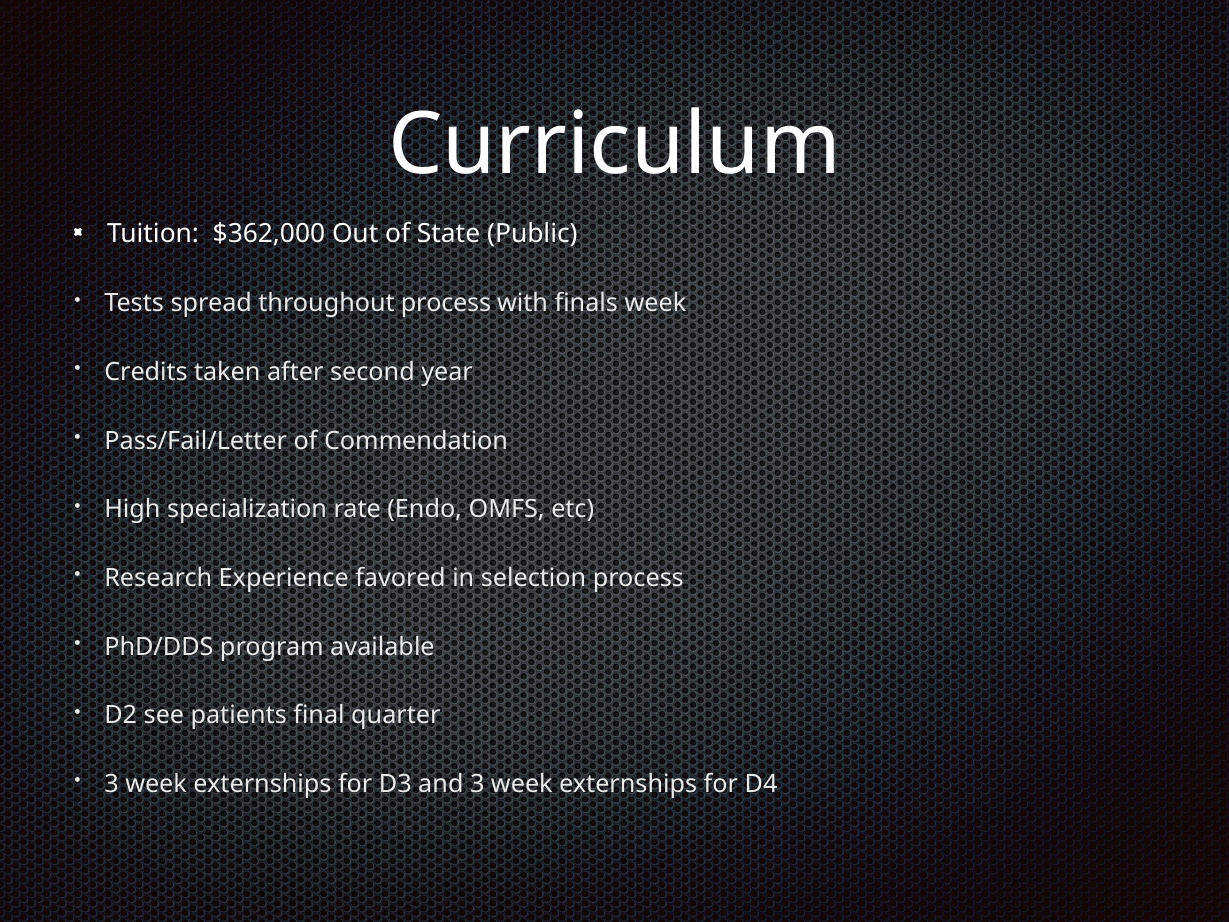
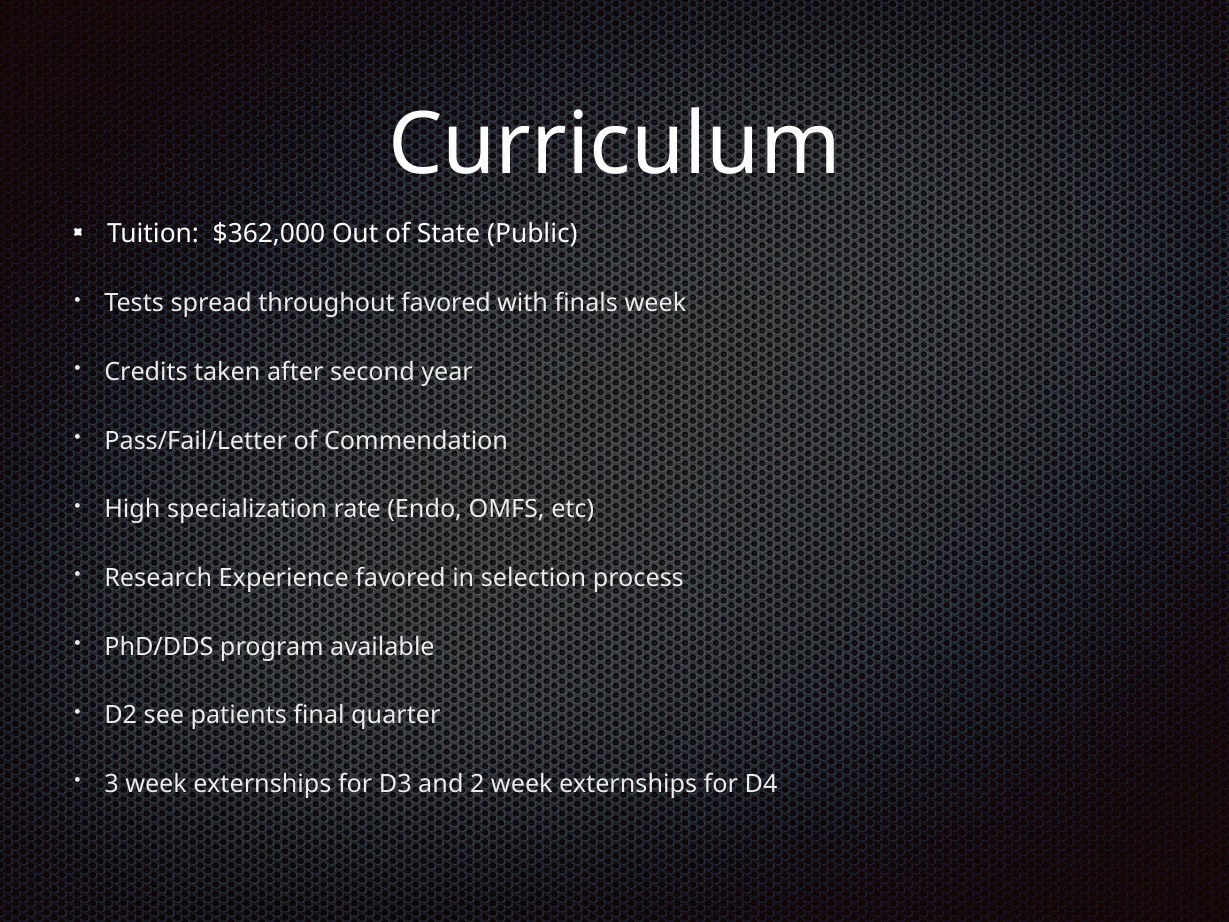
throughout process: process -> favored (446, 303)
and 3: 3 -> 2 (477, 784)
